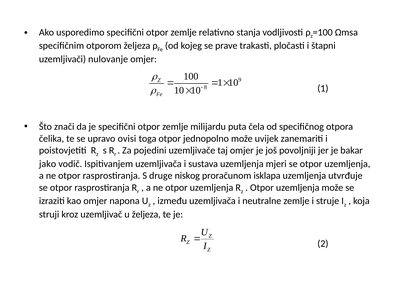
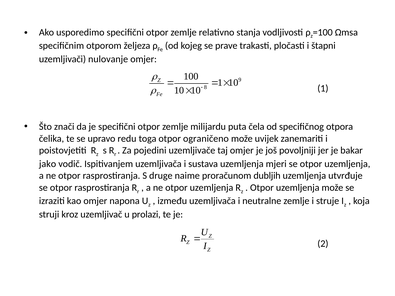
ovisi: ovisi -> redu (127, 139)
jednopolno: jednopolno -> ograničeno (206, 139)
niskog: niskog -> naime (187, 176)
isklapa: isklapa -> dubljih (267, 176)
u željeza: željeza -> prolazi (146, 215)
